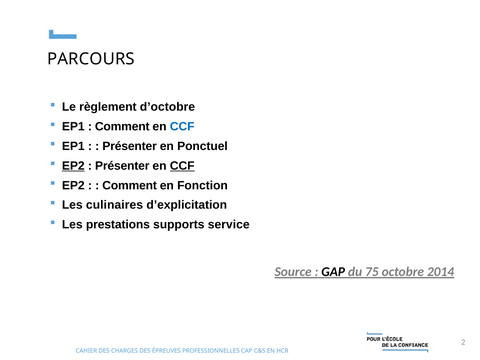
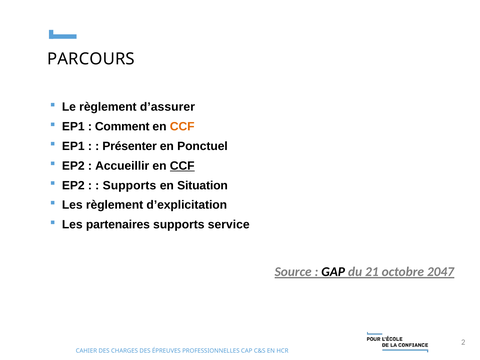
d’octobre: d’octobre -> d’assurer (167, 107)
CCF colour: blue -> orange (182, 126)
EP2 underline: present -> none (73, 166)
Présenter: Présenter -> Accueillir (122, 166)
Comment: Comment -> Supports (129, 185)
Fonction: Fonction -> Situation (202, 185)
Les culinaires: culinaires -> règlement (115, 205)
prestations: prestations -> partenaires (118, 225)
75: 75 -> 21 (372, 272)
2014: 2014 -> 2047 (441, 272)
